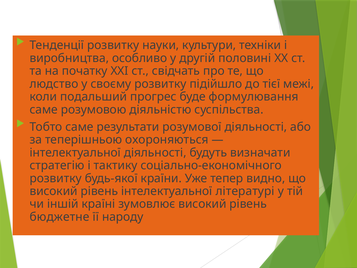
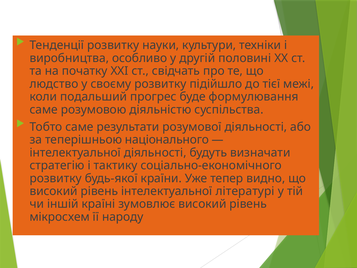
охороняються: охороняються -> національного (167, 140)
бюджетне: бюджетне -> мікросхем (60, 217)
